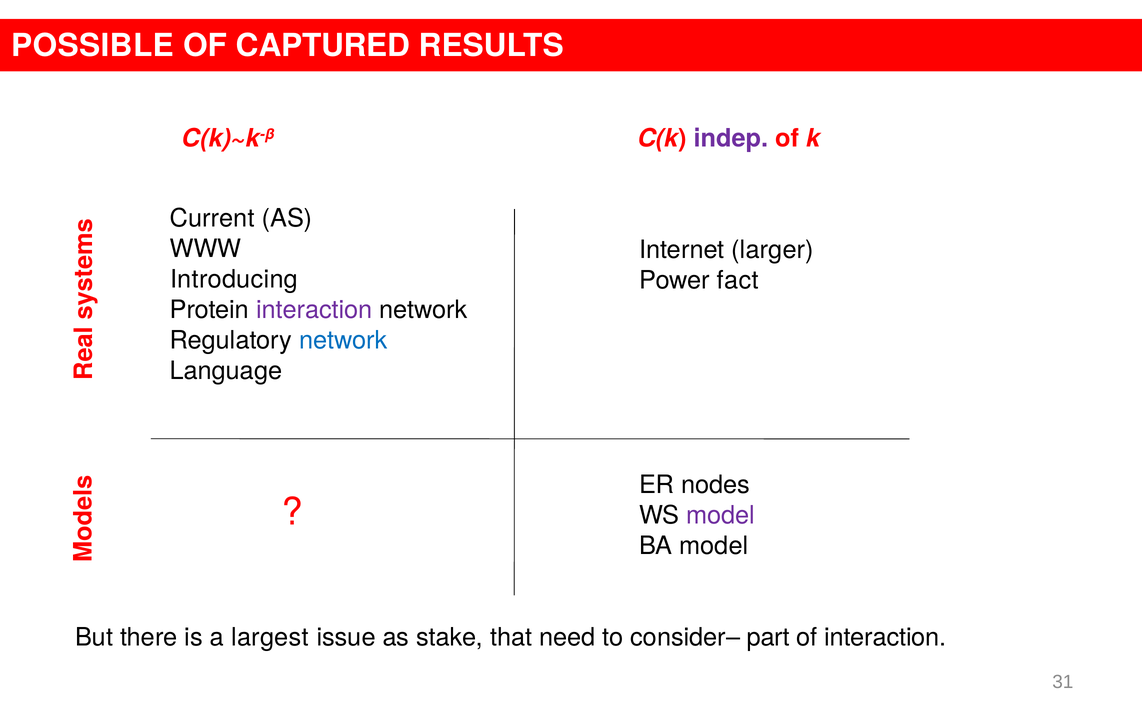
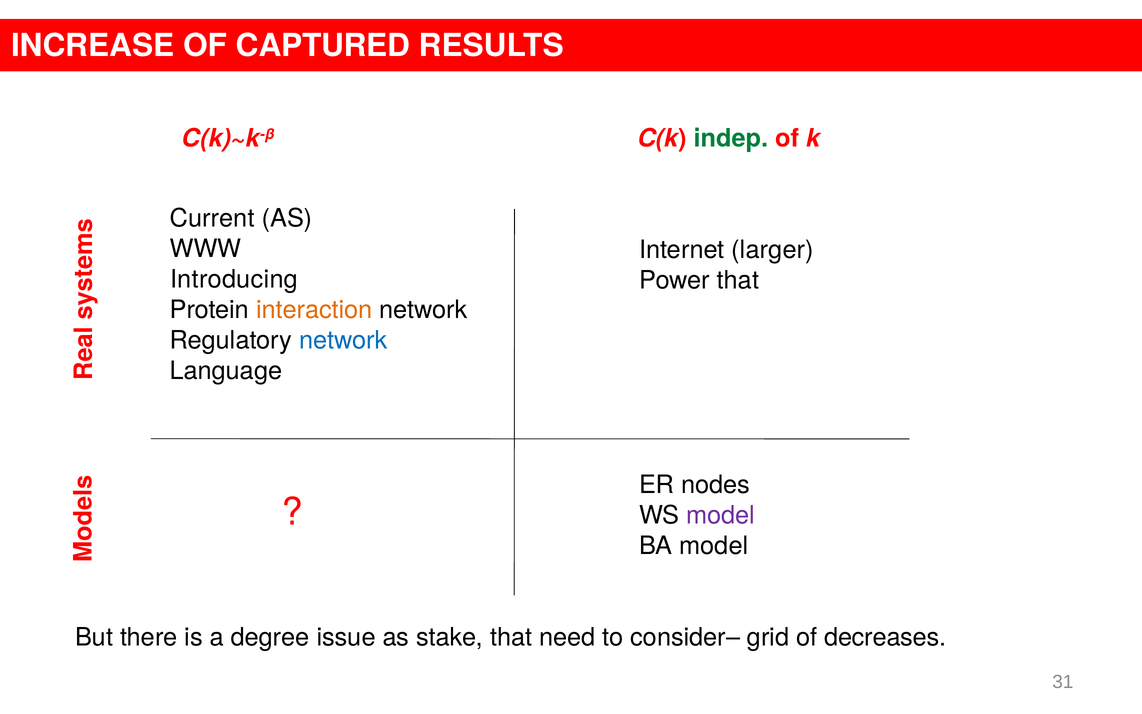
POSSIBLE: POSSIBLE -> INCREASE (93, 46)
indep colour: purple -> green (731, 138)
Power fact: fact -> that (738, 280)
interaction colour: purple -> orange (314, 310)
largest: largest -> degree (270, 637)
part: part -> grid (768, 637)
of interaction: interaction -> decreases (885, 637)
